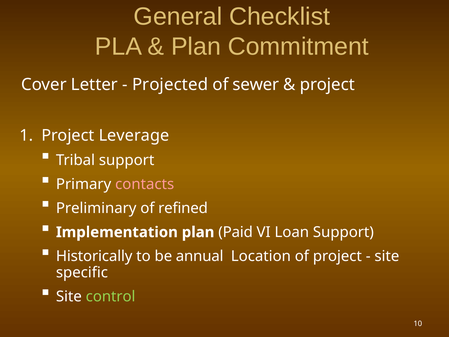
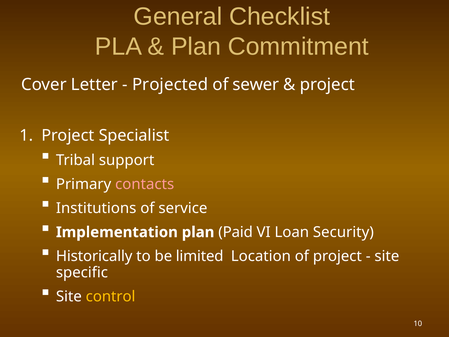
Leverage: Leverage -> Specialist (134, 136)
Preliminary: Preliminary -> Institutions (96, 208)
refined: refined -> service (183, 208)
Loan Support: Support -> Security (343, 232)
annual: annual -> limited (200, 256)
control colour: light green -> yellow (111, 296)
